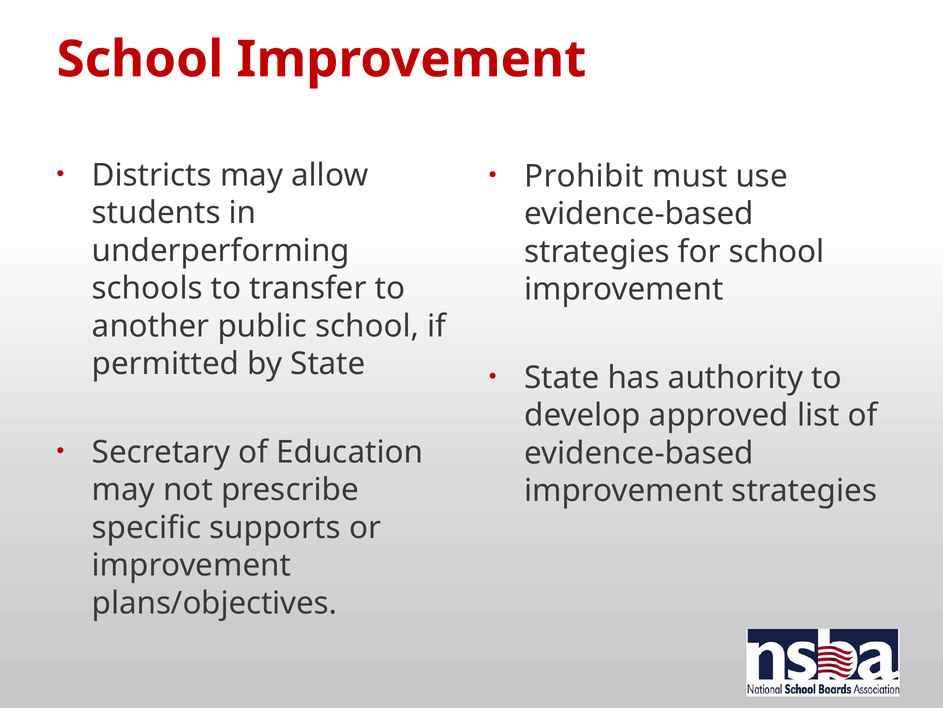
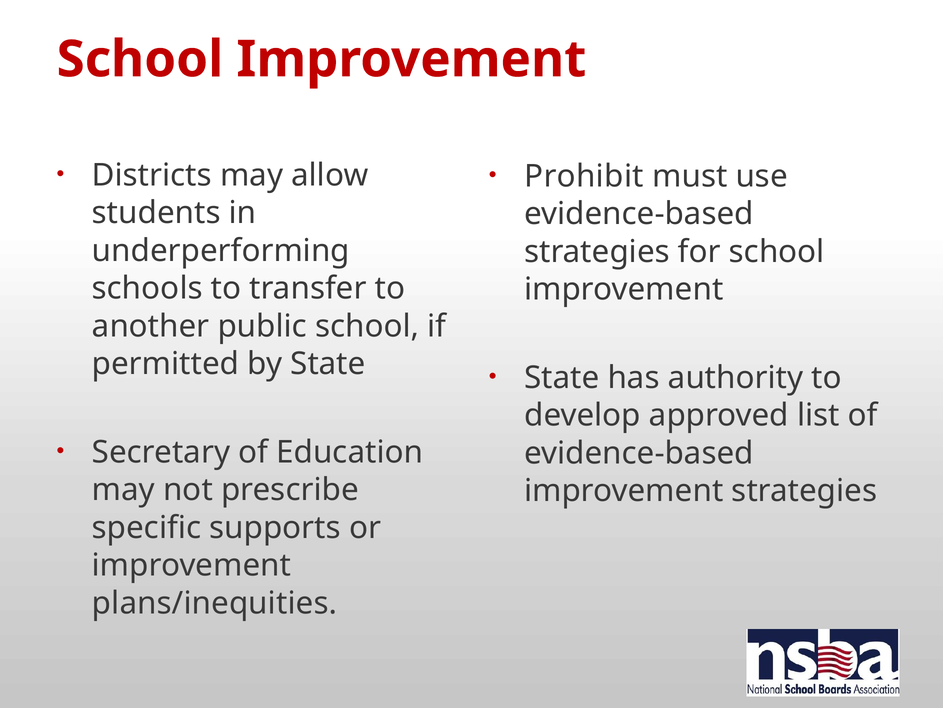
plans/objectives: plans/objectives -> plans/inequities (215, 603)
